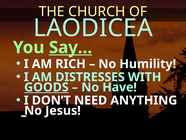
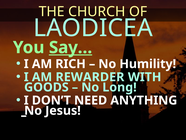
DISTRESSES: DISTRESSES -> REWARDER (90, 77)
GOODS underline: present -> none (46, 87)
Have: Have -> Long (119, 87)
